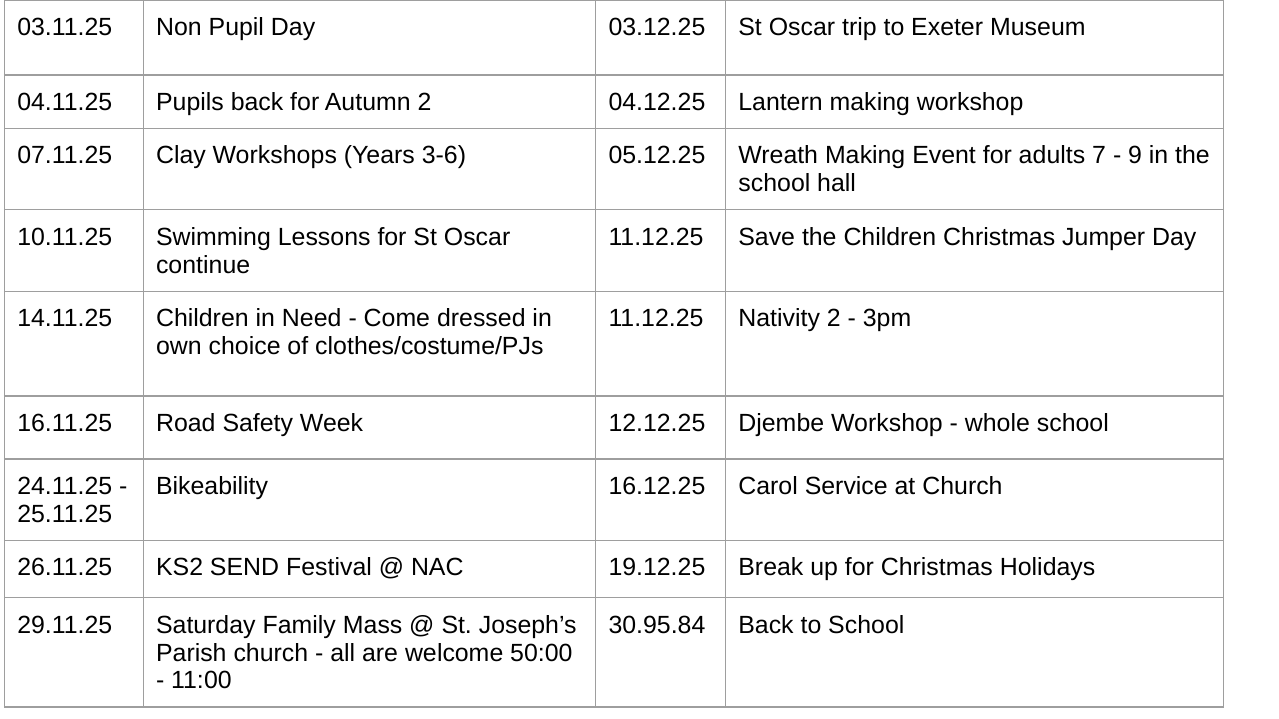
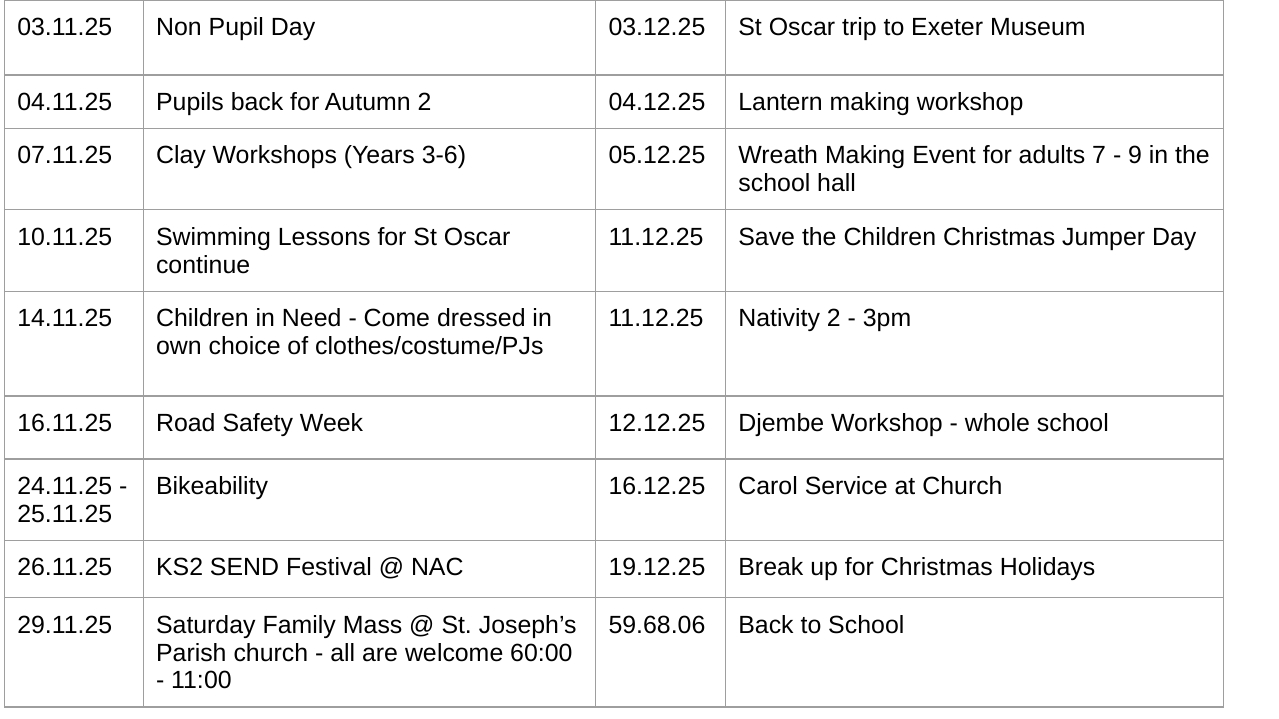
30.95.84: 30.95.84 -> 59.68.06 (657, 625)
50:00: 50:00 -> 60:00 (541, 653)
